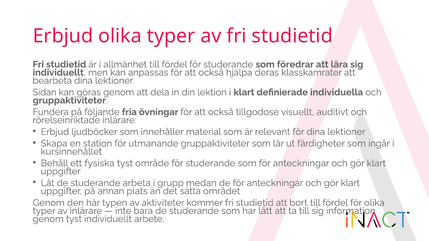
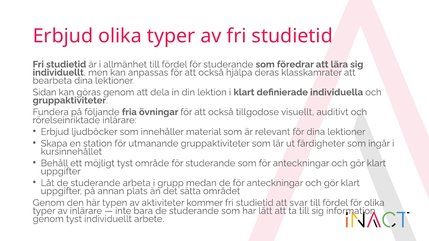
fysiska: fysiska -> möjligt (100, 163)
bort: bort -> svar (298, 203)
